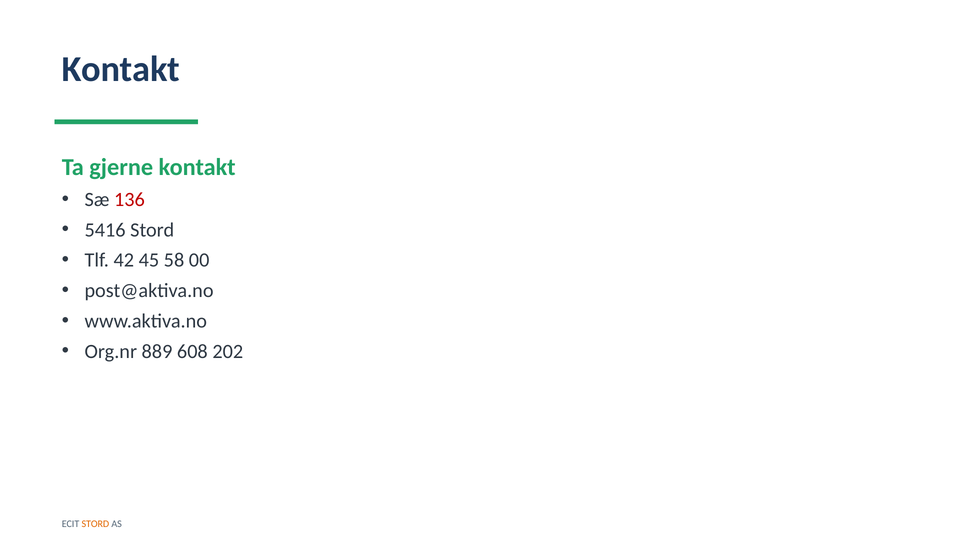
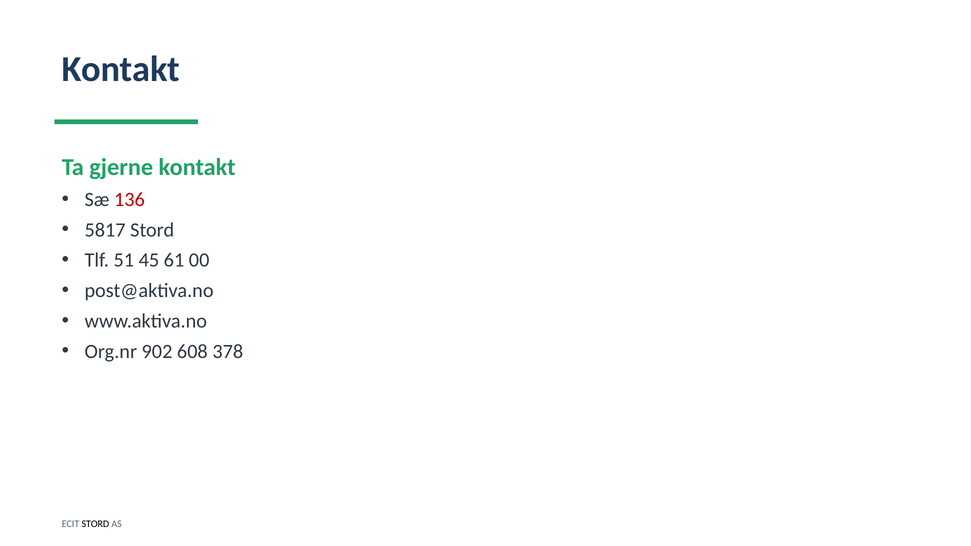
5416: 5416 -> 5817 (105, 230)
42: 42 -> 51 (124, 260)
58: 58 -> 61 (174, 260)
889: 889 -> 902 (157, 351)
202: 202 -> 378 (228, 351)
STORD colour: orange -> black (95, 524)
